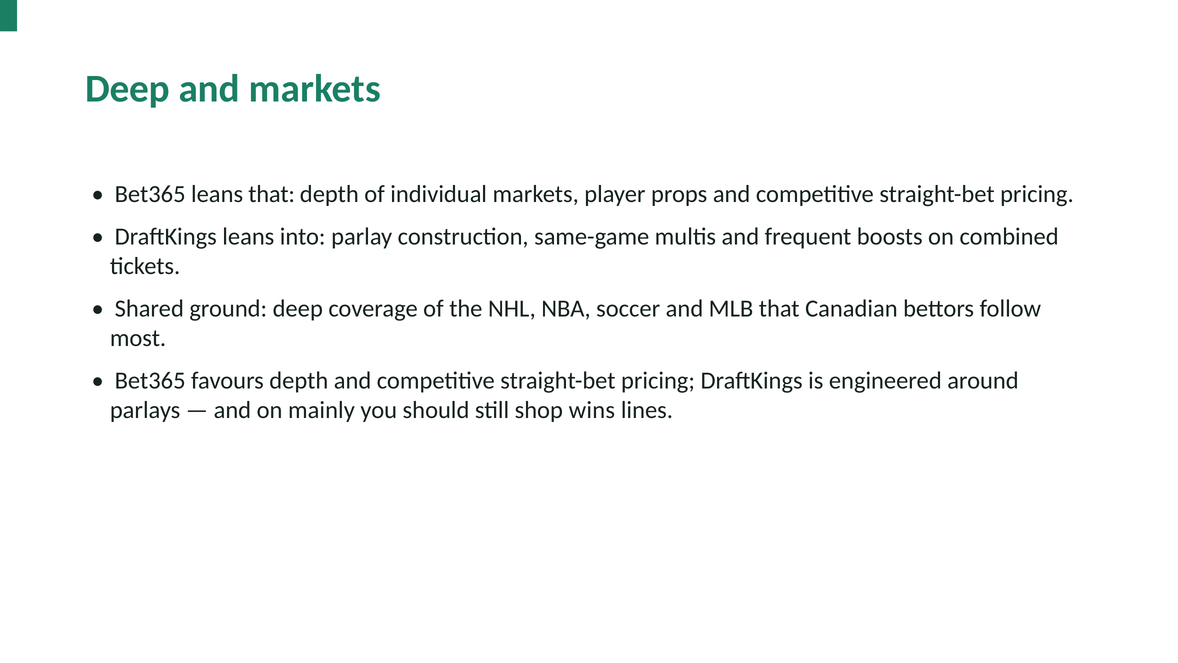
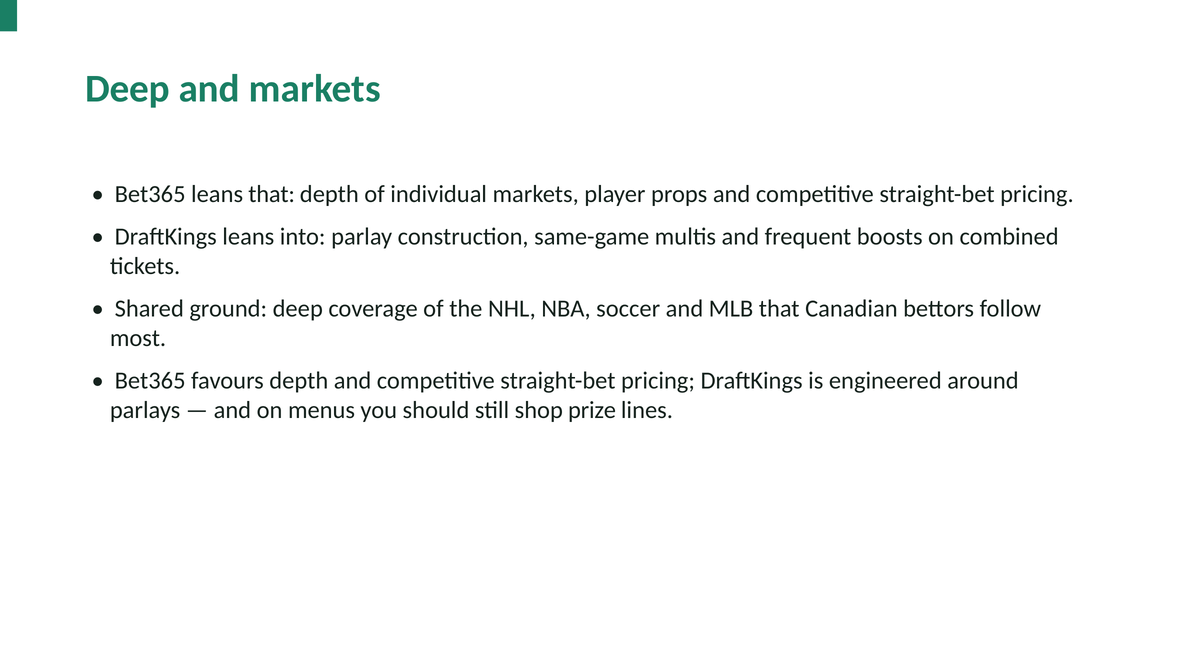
mainly: mainly -> menus (322, 410)
wins: wins -> prize (592, 410)
